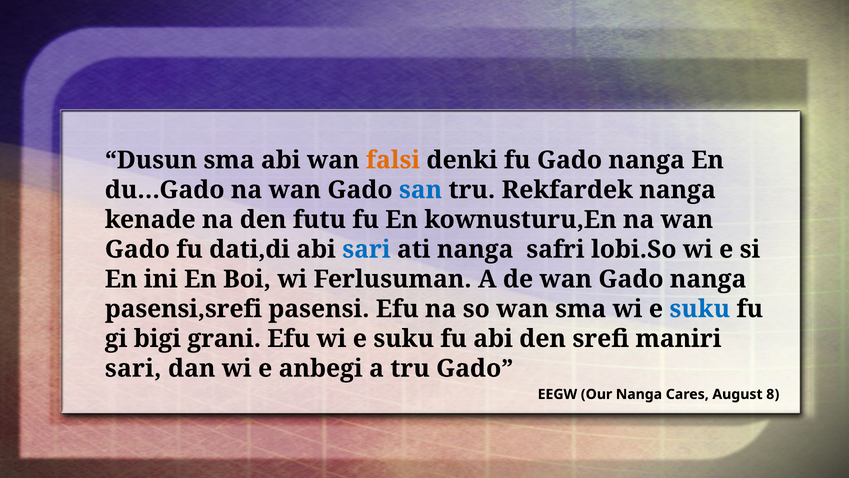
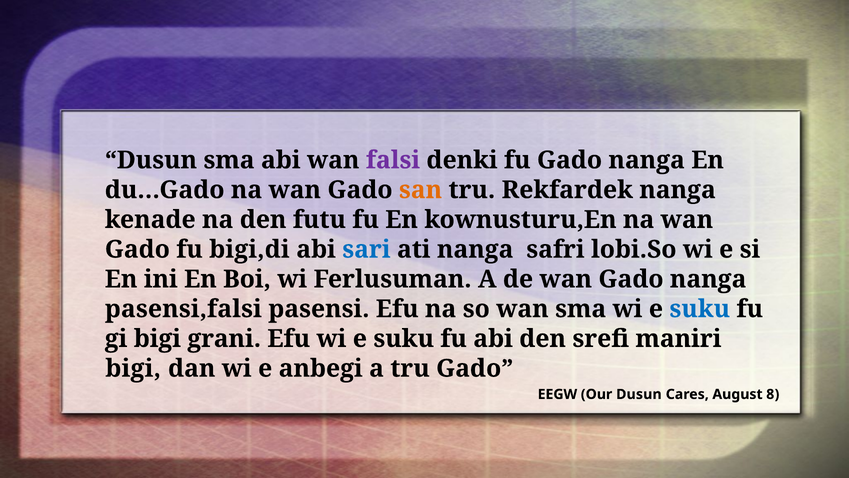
falsi colour: orange -> purple (393, 160)
san colour: blue -> orange (421, 190)
dati,di: dati,di -> bigi,di (249, 249)
pasensi,srefi: pasensi,srefi -> pasensi,falsi (183, 309)
sari: sari -> bigi (133, 368)
Our Nanga: Nanga -> Dusun (639, 394)
